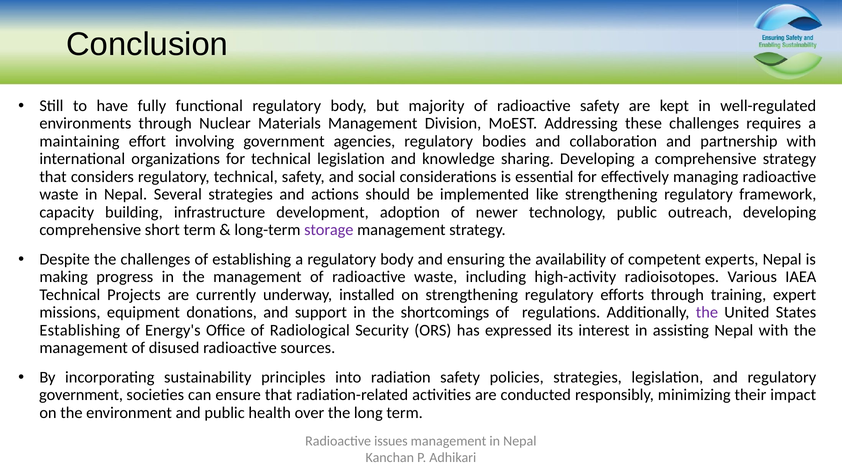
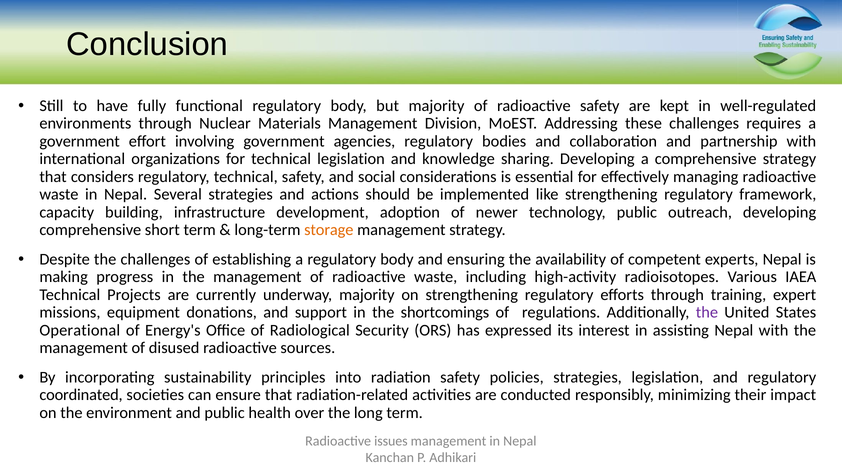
maintaining: maintaining -> government (80, 141)
storage colour: purple -> orange (329, 230)
underway installed: installed -> majority (367, 295)
Establishing: Establishing -> Operational (80, 330)
government: government -> coordinated (81, 395)
